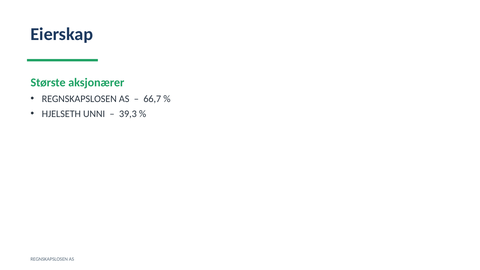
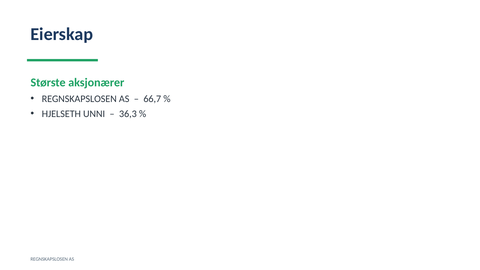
39,3: 39,3 -> 36,3 (128, 114)
